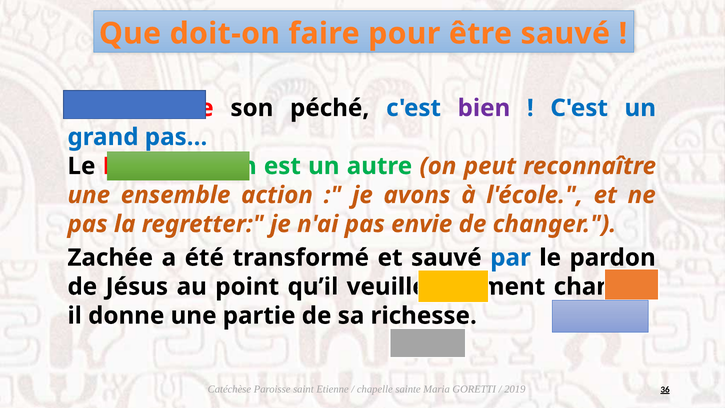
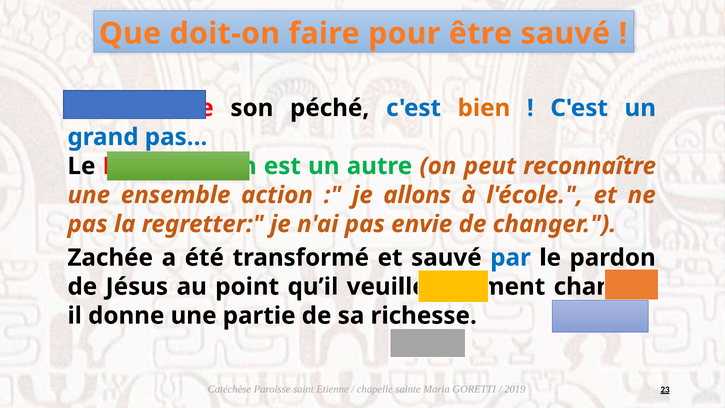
bien colour: purple -> orange (484, 108)
avons: avons -> allons (417, 195)
36: 36 -> 23 (665, 389)
